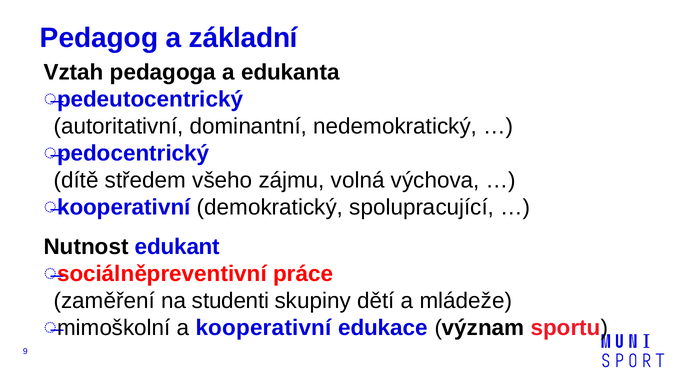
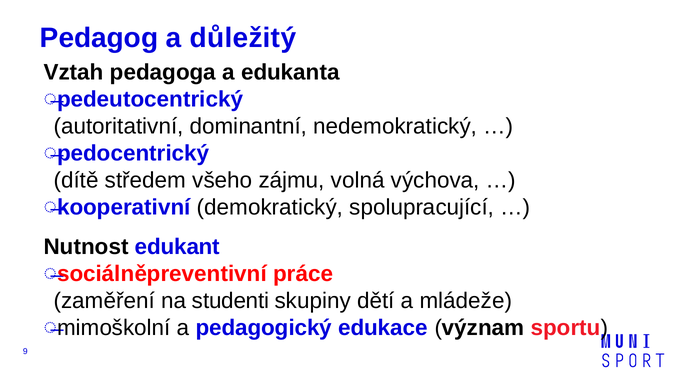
základní: základní -> důležitý (243, 38)
a kooperativní: kooperativní -> pedagogický (264, 328)
